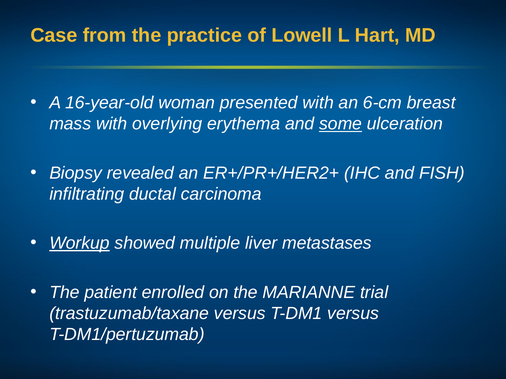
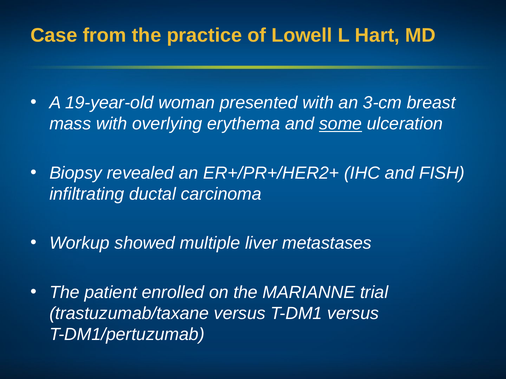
16-year-old: 16-year-old -> 19-year-old (109, 103)
6-cm: 6-cm -> 3-cm (382, 103)
Workup underline: present -> none (80, 243)
